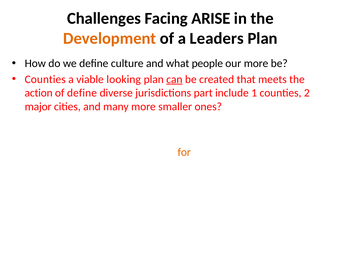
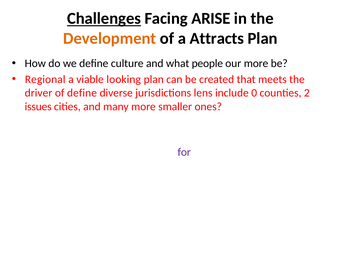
Challenges underline: none -> present (104, 18)
a Leaders: Leaders -> Attracts (217, 38)
Counties: Counties -> Regional (45, 79)
can underline: present -> none (174, 79)
action: action -> driver (39, 93)
part: part -> lens (203, 93)
1: 1 -> 0 (254, 93)
major: major -> issues (38, 107)
for colour: orange -> purple (184, 152)
